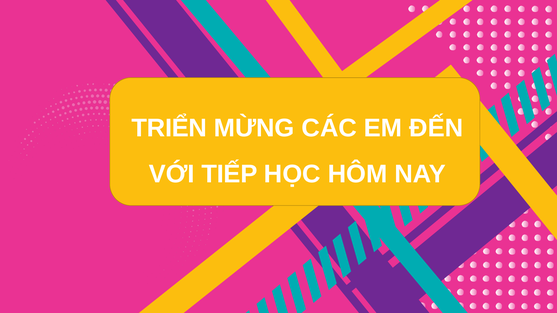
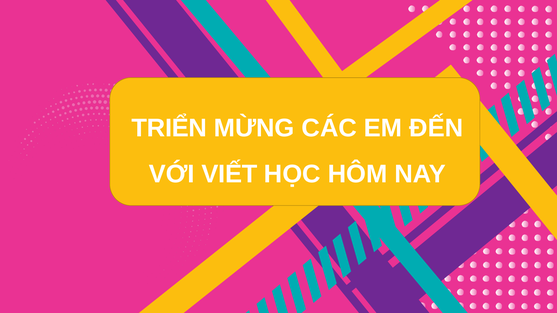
TIẾP: TIẾP -> VIẾT (229, 174)
